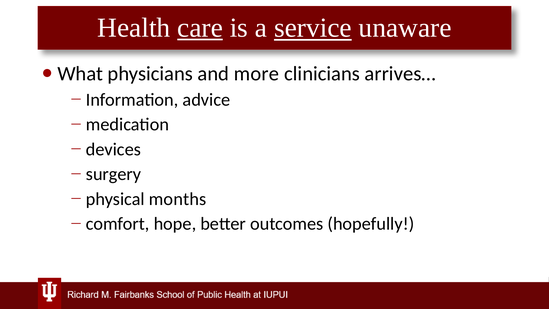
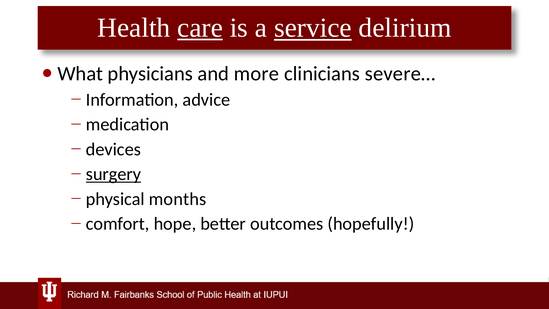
unaware: unaware -> delirium (405, 28)
arrives…: arrives… -> severe… (400, 74)
surgery underline: none -> present (114, 174)
